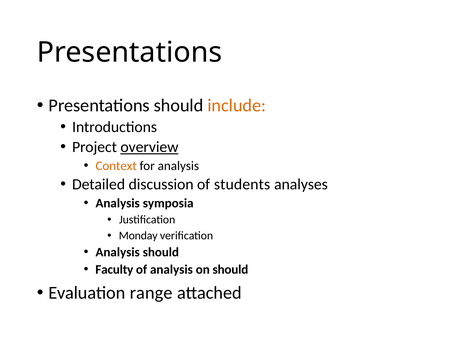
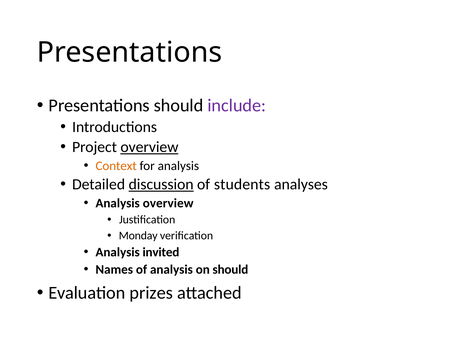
include colour: orange -> purple (237, 106)
discussion underline: none -> present (161, 185)
Analysis symposia: symposia -> overview (168, 204)
Analysis should: should -> invited (161, 253)
Faculty: Faculty -> Names (114, 270)
range: range -> prizes (151, 293)
